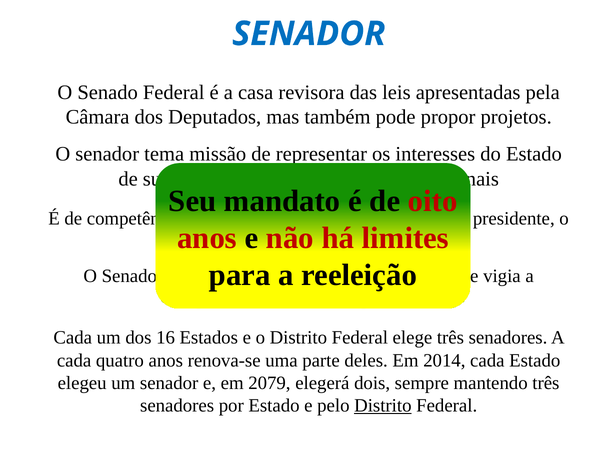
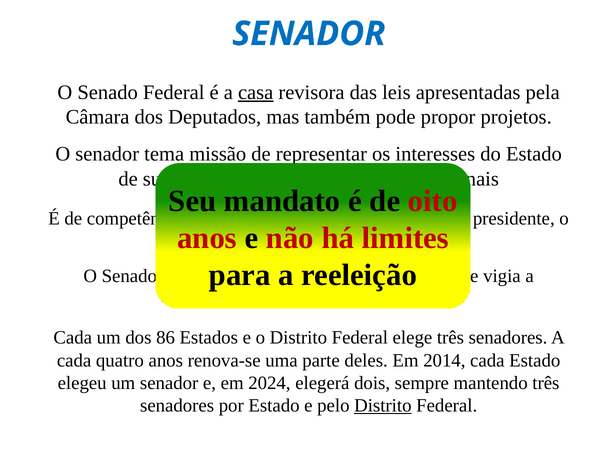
casa underline: none -> present (256, 93)
16: 16 -> 86 (166, 338)
2079: 2079 -> 2024 (269, 383)
